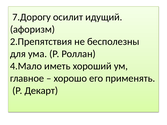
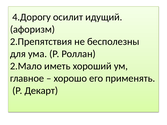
7.Дорогу: 7.Дорогу -> 4.Дорогу (32, 17)
4.Мало: 4.Мало -> 2.Мало (26, 66)
